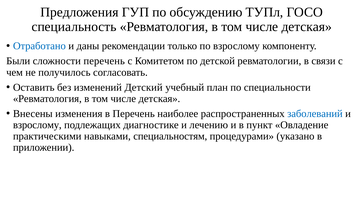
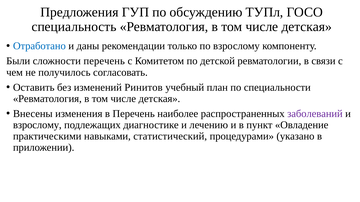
Детский: Детский -> Ринитов (144, 88)
заболеваний colour: blue -> purple (315, 114)
специальностям: специальностям -> статистический (170, 137)
